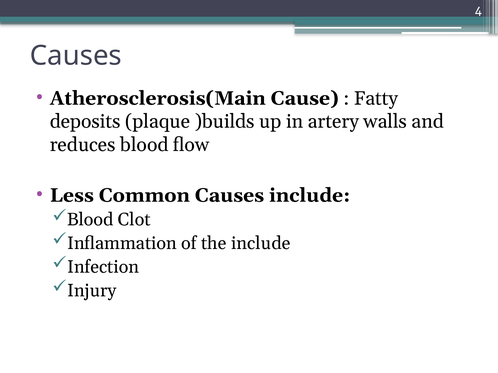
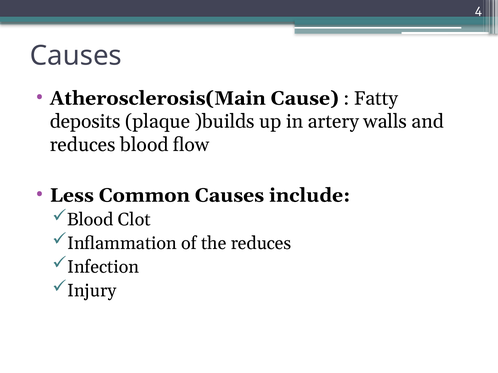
the include: include -> reduces (261, 244)
